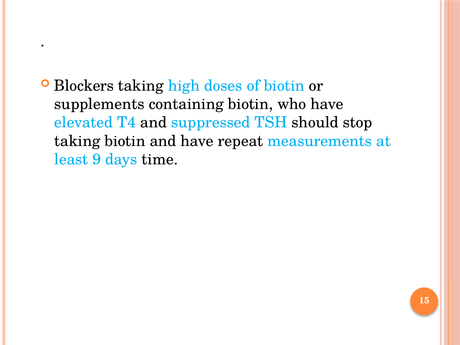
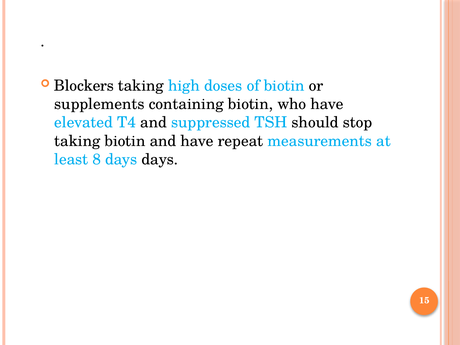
9: 9 -> 8 (97, 159)
days time: time -> days (160, 159)
